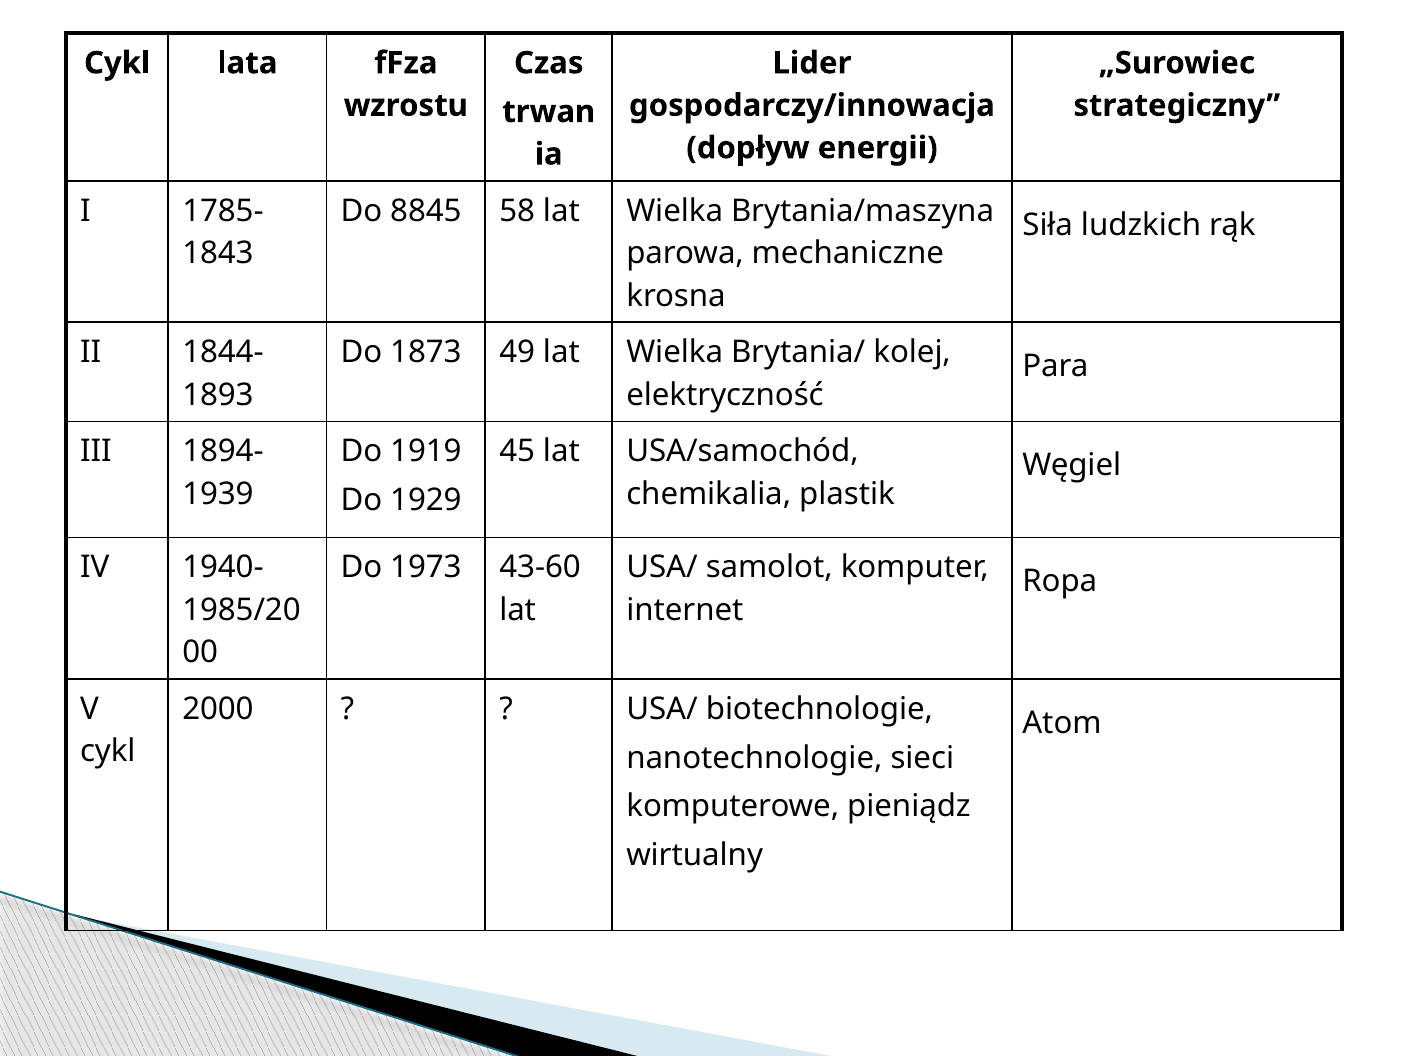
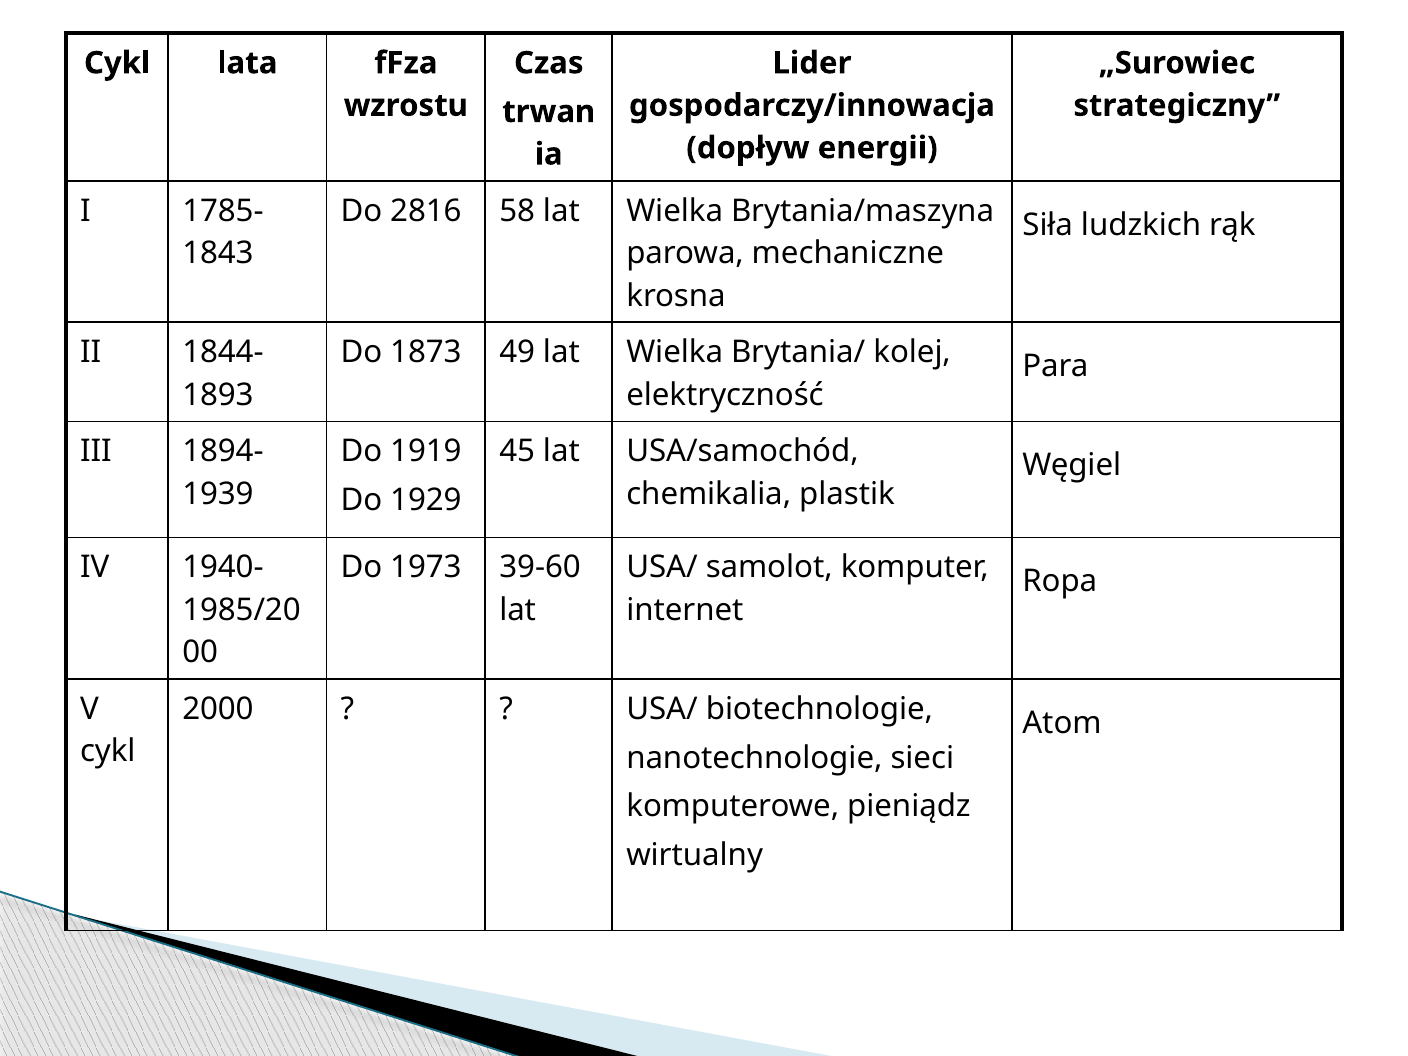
8845: 8845 -> 2816 (426, 211)
43-60: 43-60 -> 39-60 (540, 567)
